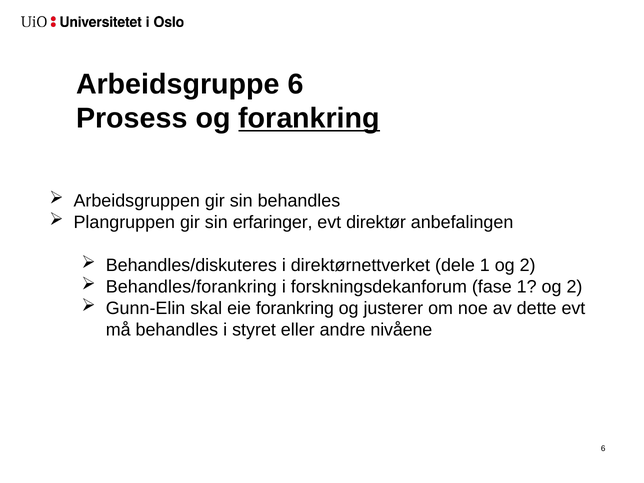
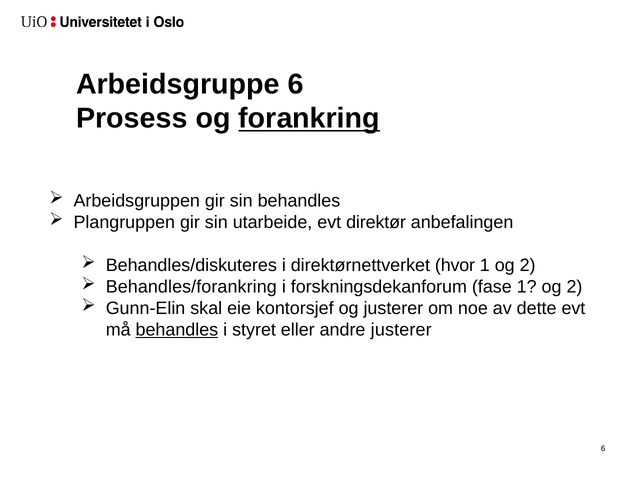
erfaringer: erfaringer -> utarbeide (273, 222)
dele: dele -> hvor (455, 265)
eie forankring: forankring -> kontorsjef (295, 308)
behandles underline: none -> present (177, 330)
andre nivåene: nivåene -> justerer (401, 330)
